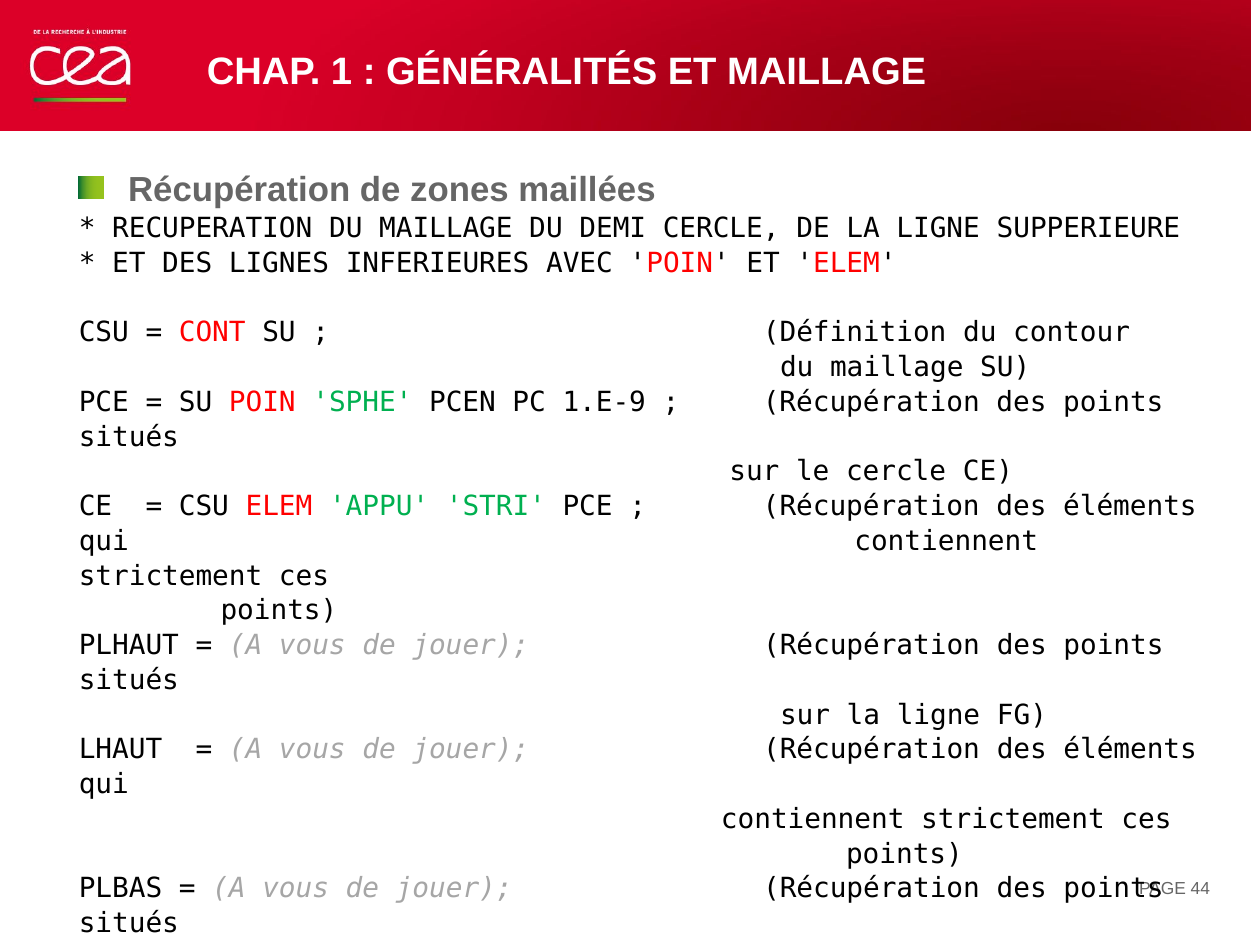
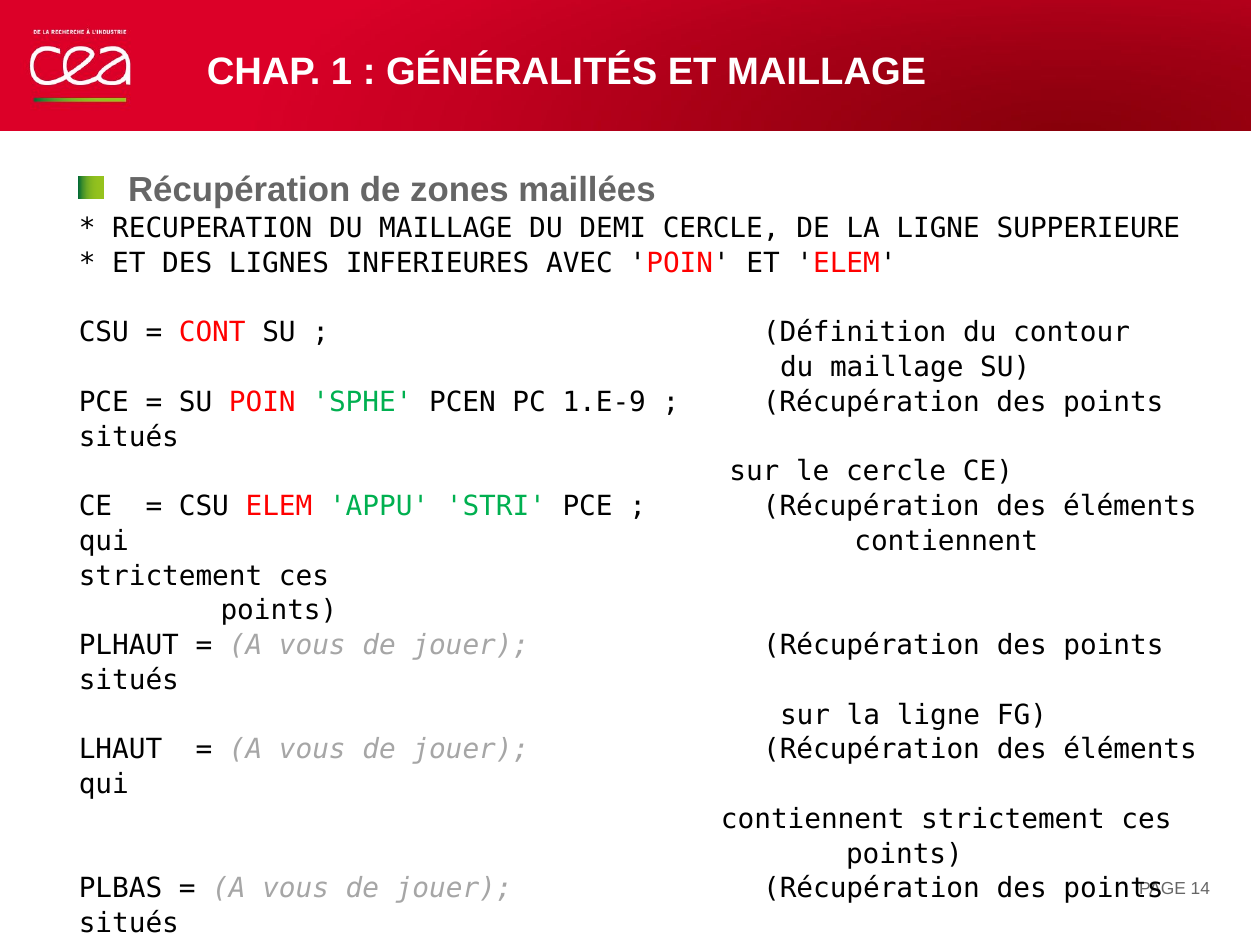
44: 44 -> 14 (1200, 889)
